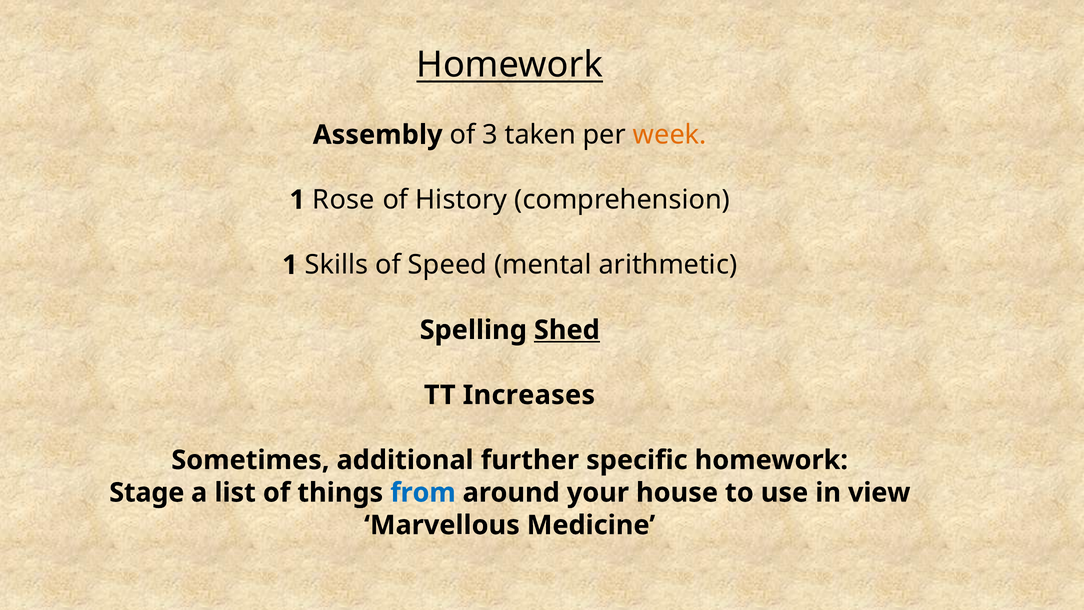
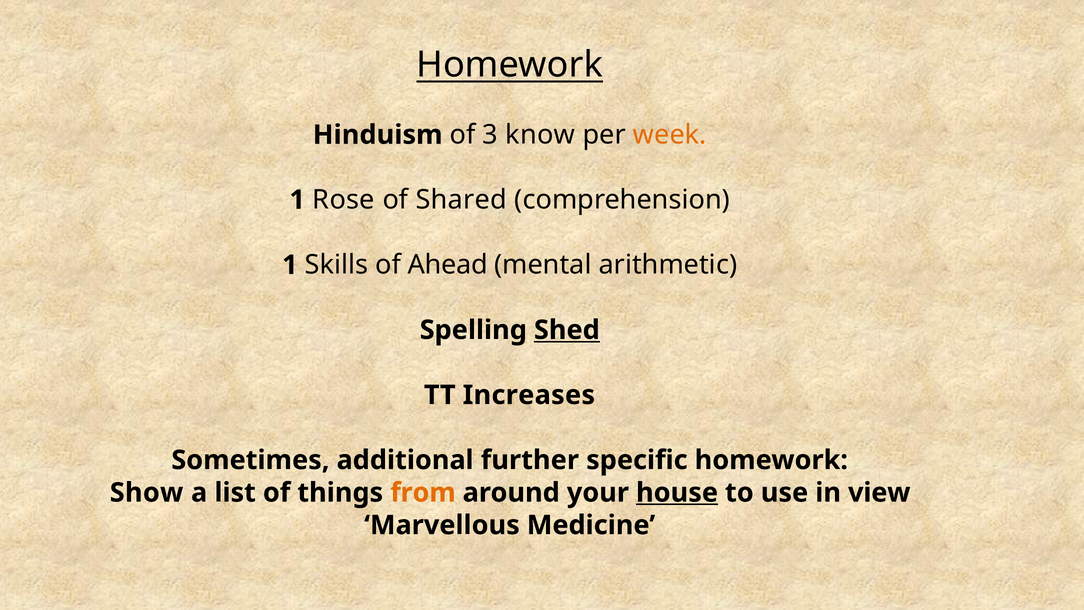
Assembly: Assembly -> Hinduism (378, 135)
taken: taken -> know (540, 135)
History: History -> Shared (461, 200)
Speed: Speed -> Ahead (448, 265)
Stage: Stage -> Show (147, 492)
from colour: blue -> orange (423, 492)
house underline: none -> present (677, 492)
